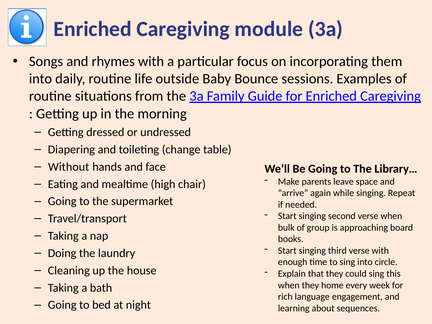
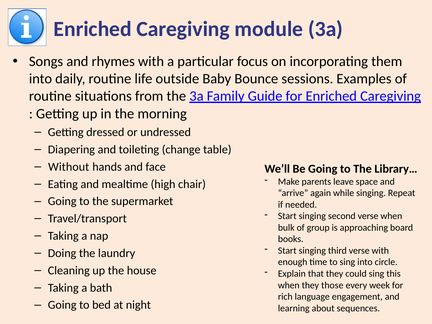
home: home -> those (332, 285)
